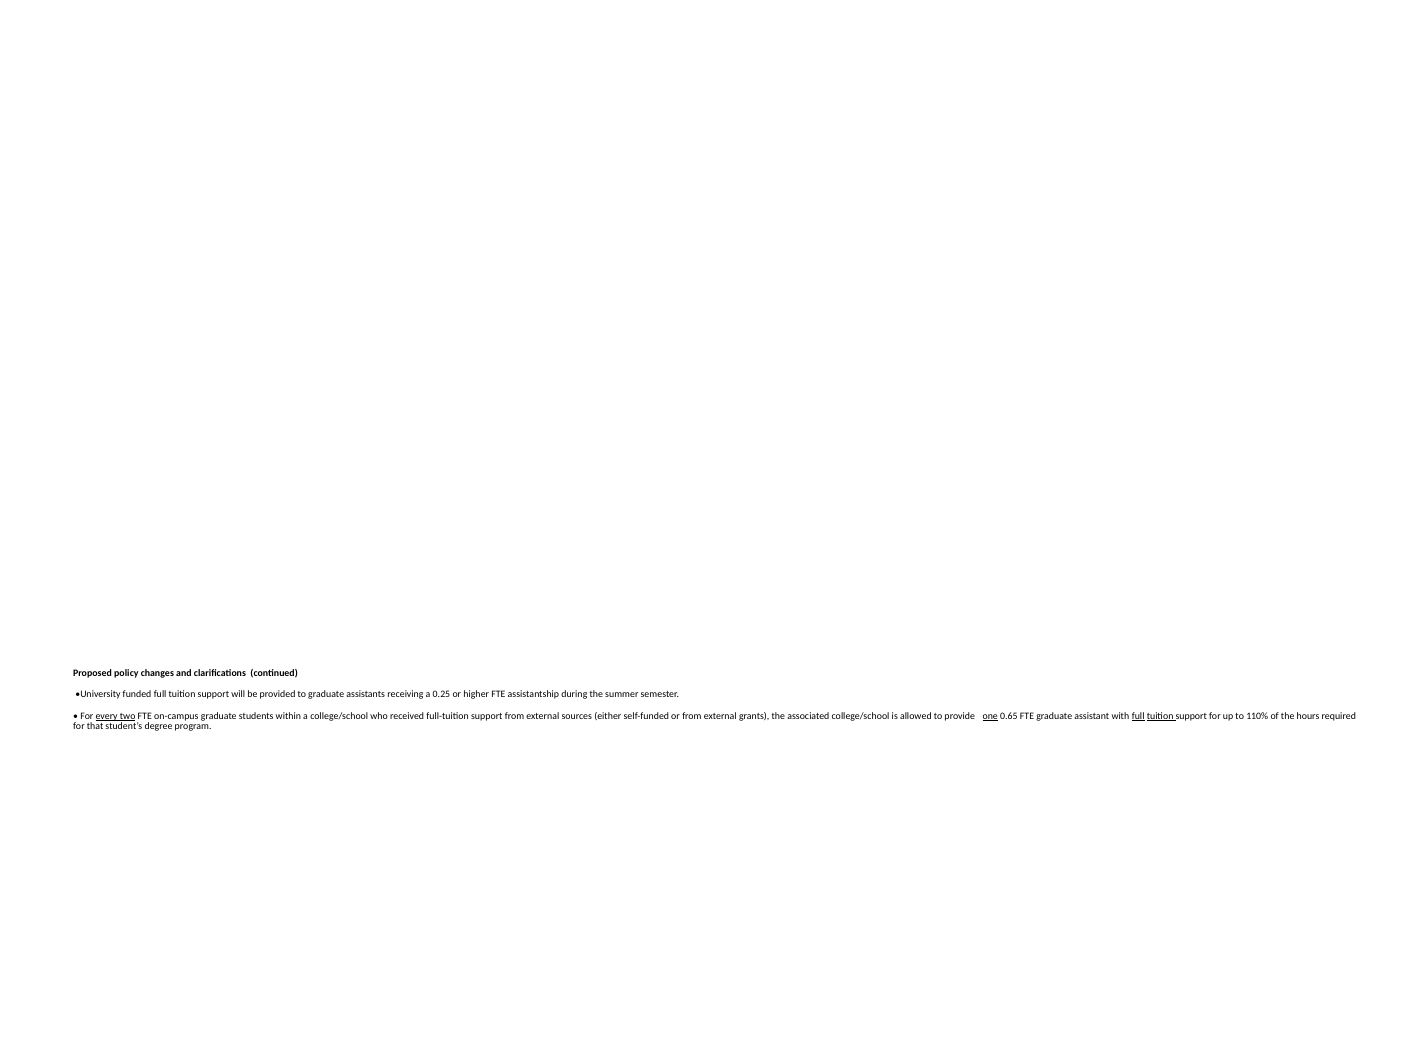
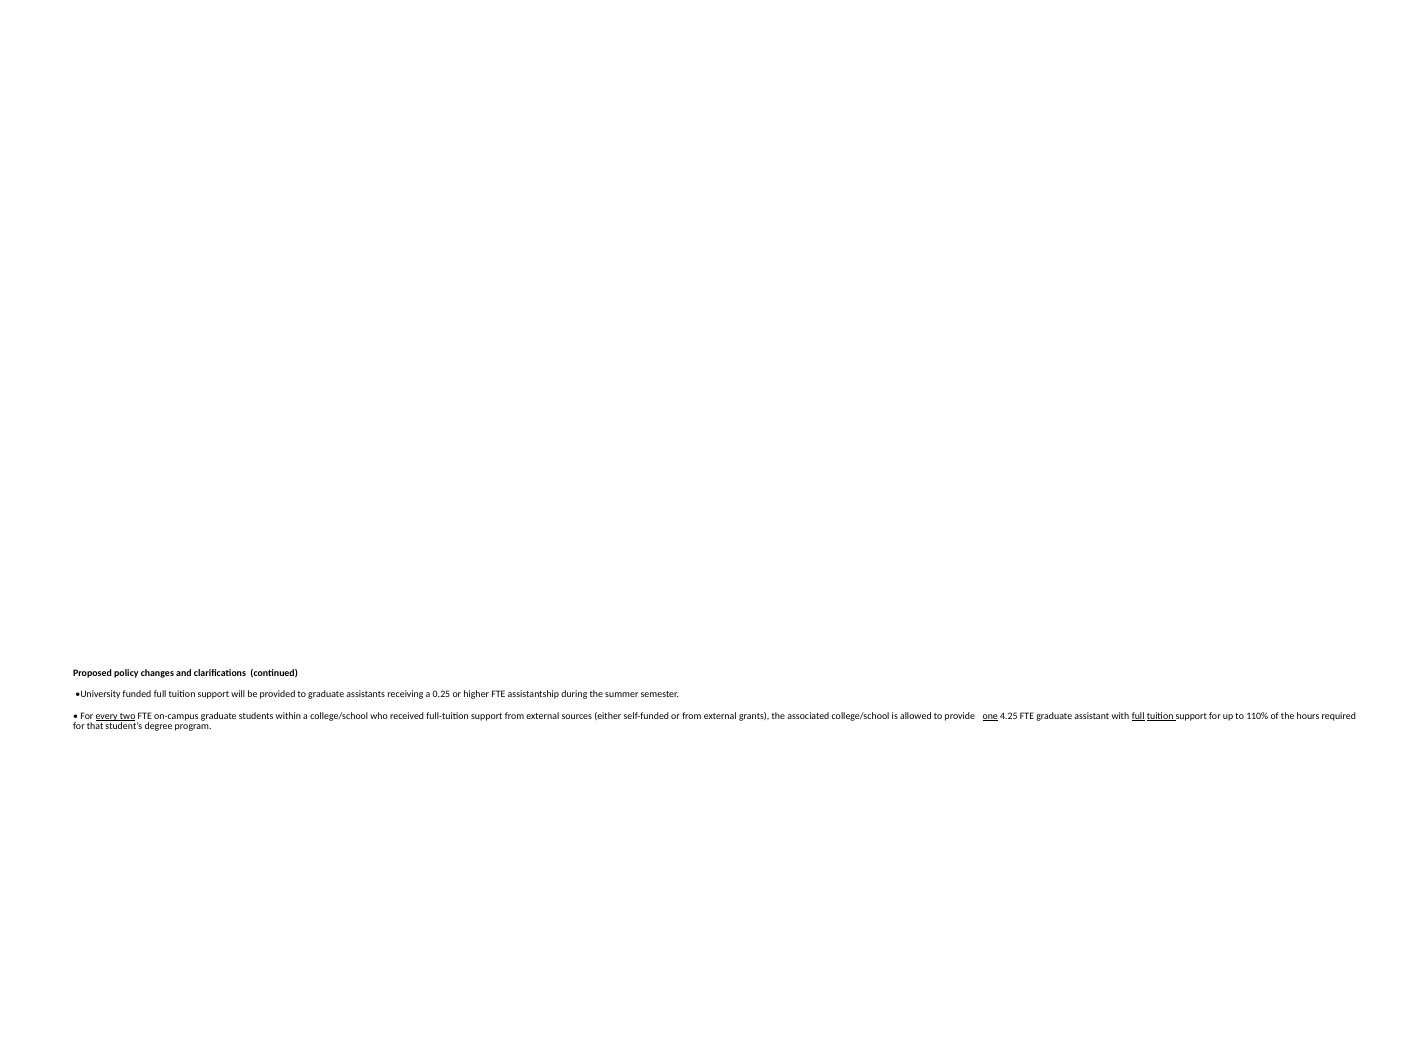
0.65: 0.65 -> 4.25 (1009, 716)
